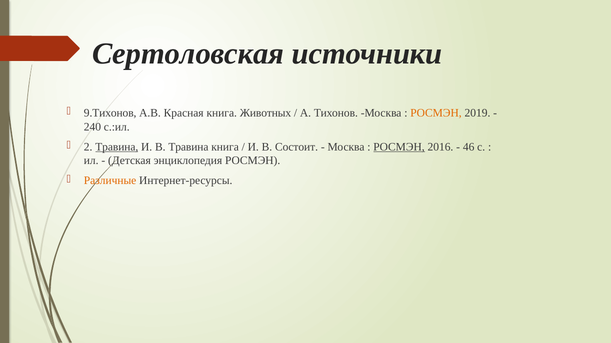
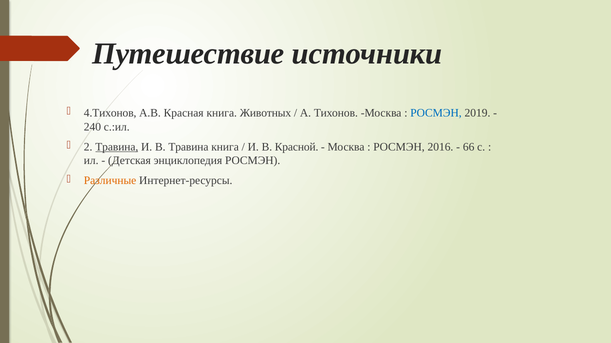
Сертоловская: Сертоловская -> Путешествие (188, 54)
9.Тихонов: 9.Тихонов -> 4.Тихонов (110, 113)
РОСМЭН colour: orange -> blue (436, 113)
Состоит: Состоит -> Красной (297, 147)
РОСМЭН underline: present -> none (399, 147)
46: 46 -> 66 (469, 147)
